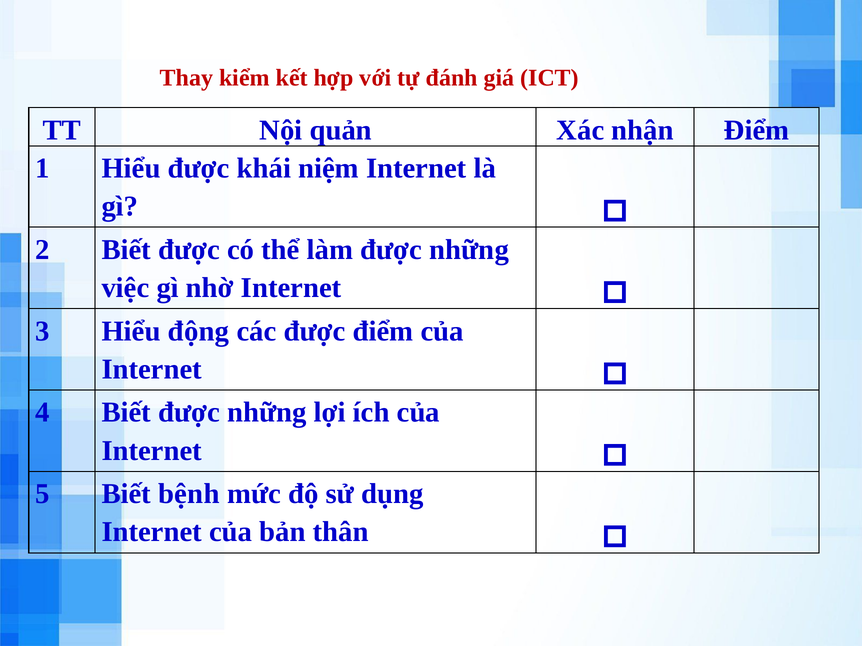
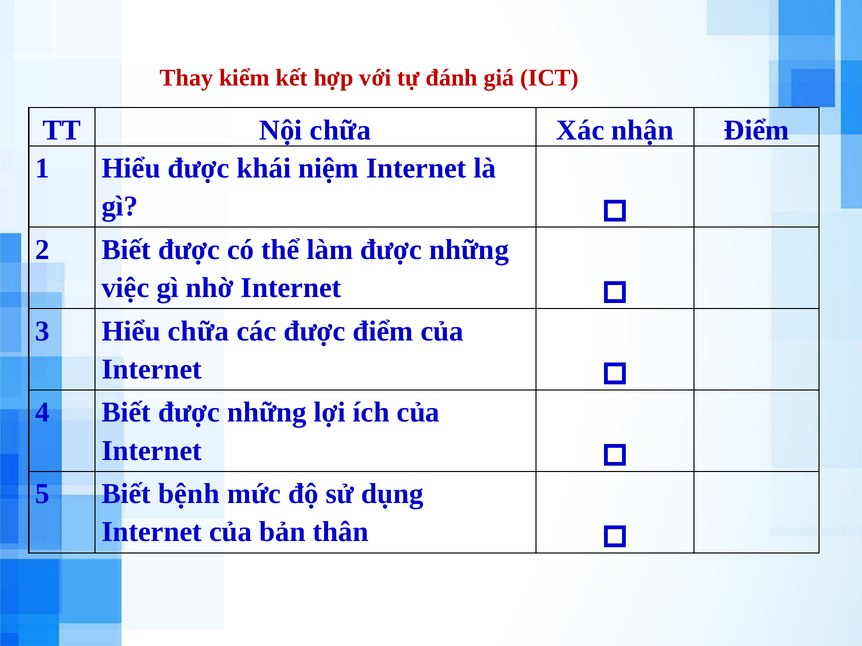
Nội quản: quản -> chữa (341, 130)
Hiểu động: động -> chữa (199, 331)
